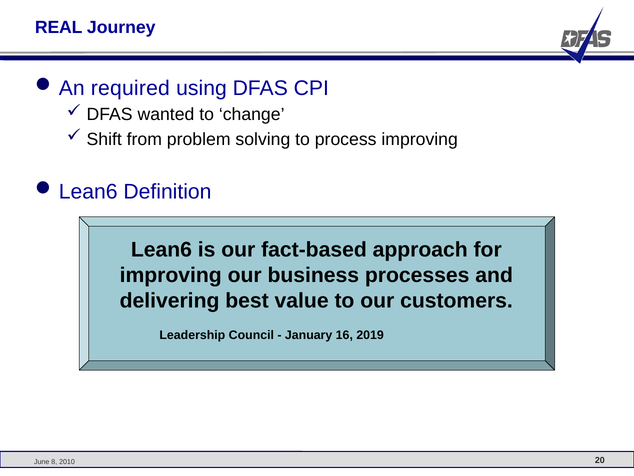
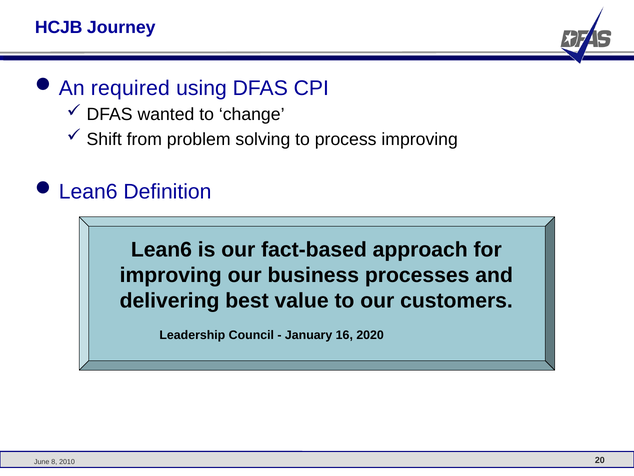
REAL: REAL -> HCJB (59, 28)
2019: 2019 -> 2020 (370, 335)
